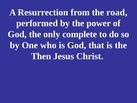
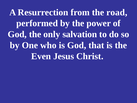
complete: complete -> salvation (80, 34)
Then: Then -> Even (41, 56)
